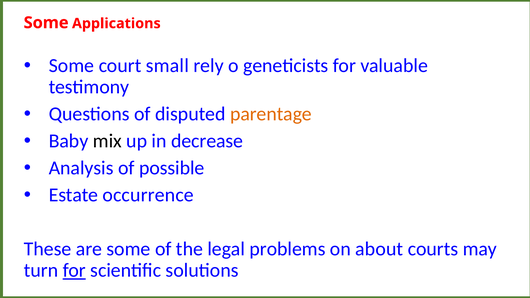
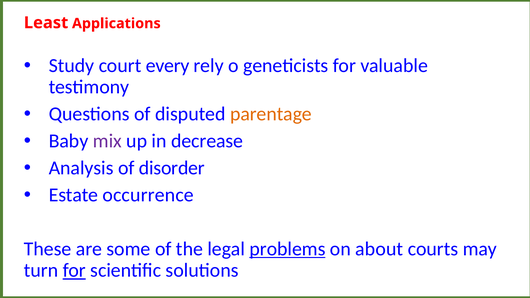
Some: Some -> Least (46, 23)
Some: Some -> Study (71, 66)
small: small -> every (168, 66)
mix colour: black -> purple (107, 141)
possible: possible -> disorder (172, 168)
problems underline: none -> present (287, 249)
